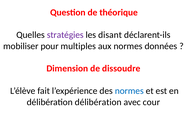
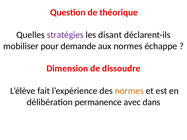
multiples: multiples -> demande (78, 46)
données: données -> échappe (161, 46)
normes colour: blue -> orange (129, 91)
délibération délibération: délibération -> permanence (98, 102)
cour: cour -> dans (152, 102)
